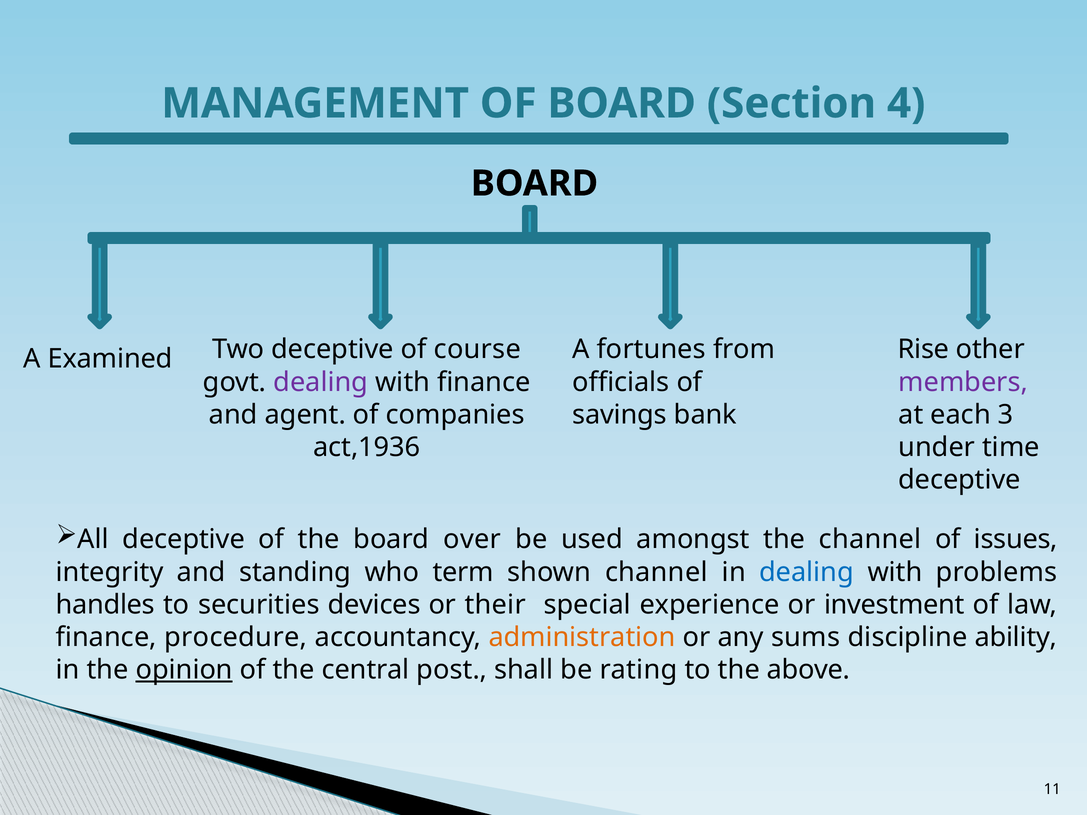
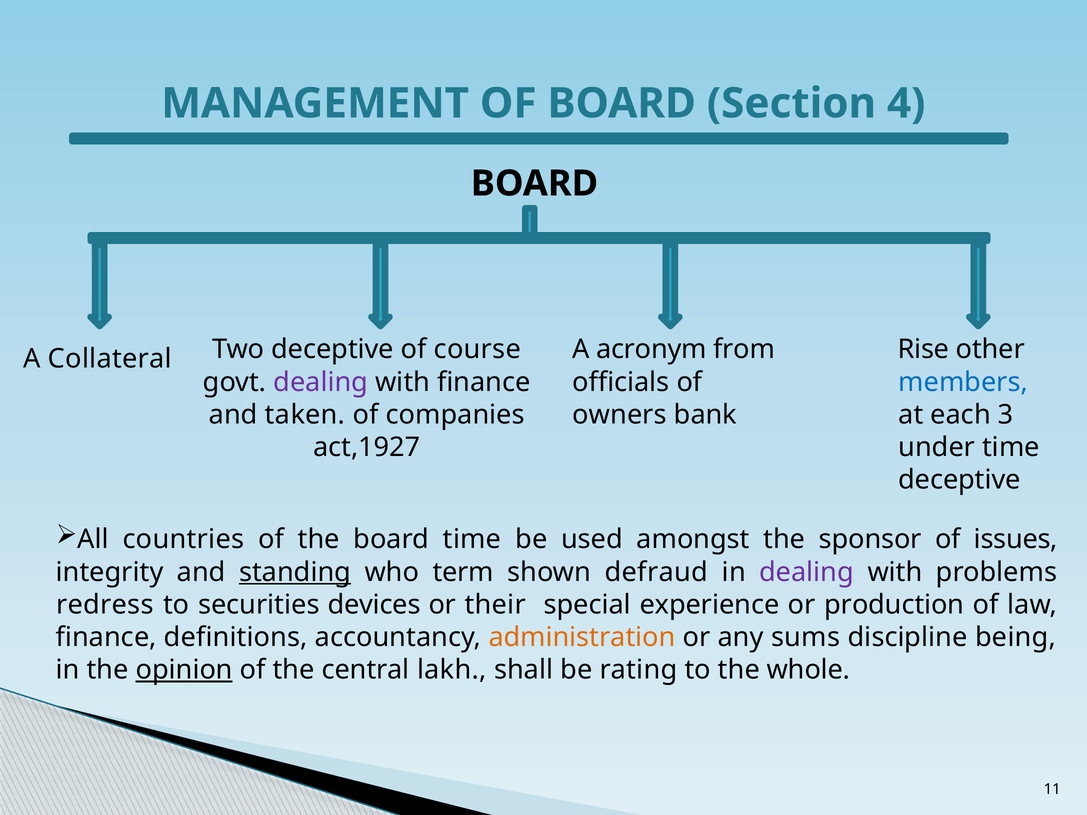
fortunes: fortunes -> acronym (651, 350)
Examined: Examined -> Collateral (110, 359)
members colour: purple -> blue (963, 382)
agent: agent -> taken (305, 415)
savings: savings -> owners (620, 415)
act,1936: act,1936 -> act,1927 (367, 447)
All deceptive: deceptive -> countries (183, 540)
board over: over -> time (472, 540)
the channel: channel -> sponsor (870, 540)
standing underline: none -> present (295, 572)
shown channel: channel -> defraud (656, 572)
dealing colour: blue -> purple (807, 572)
handles: handles -> redress (105, 605)
investment: investment -> production (894, 605)
procedure: procedure -> definitions (236, 637)
ability: ability -> being (1016, 637)
post: post -> lakh (452, 670)
above: above -> whole (808, 670)
